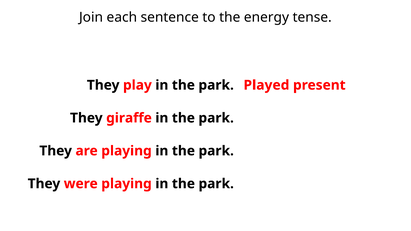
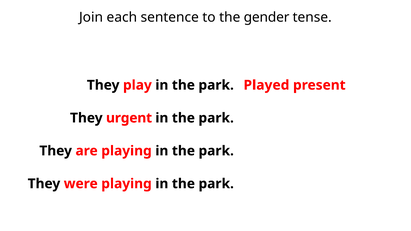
energy: energy -> gender (267, 17)
giraffe: giraffe -> urgent (129, 118)
